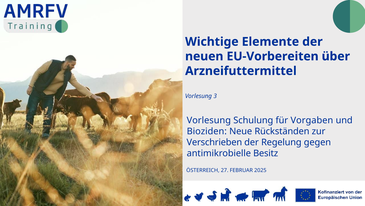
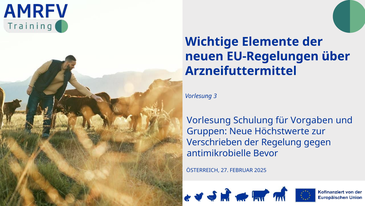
EU-Vorbereiten: EU-Vorbereiten -> EU-Regelungen (273, 56)
Bioziden: Bioziden -> Gruppen (207, 131)
Rückständen: Rückständen -> Höchstwerte (282, 131)
Besitz: Besitz -> Bevor (266, 153)
